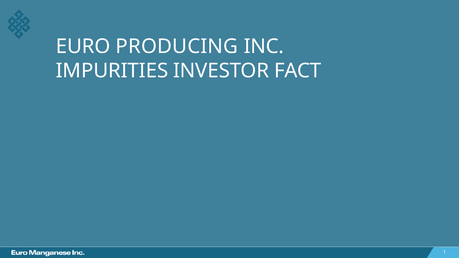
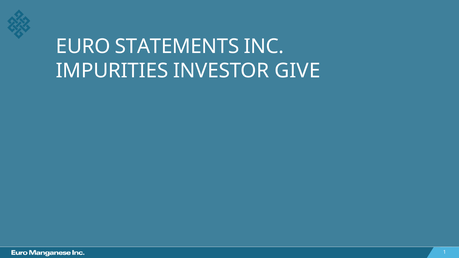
PRODUCING: PRODUCING -> STATEMENTS (177, 46)
FACT: FACT -> GIVE (297, 71)
